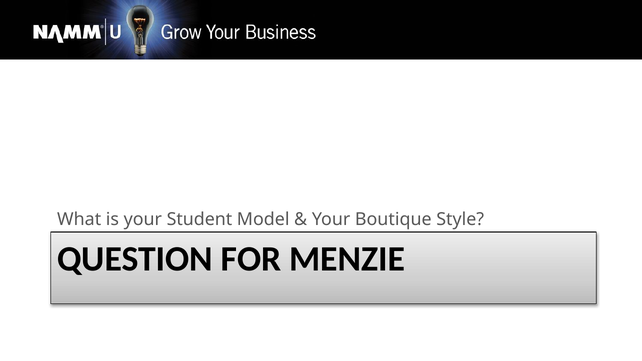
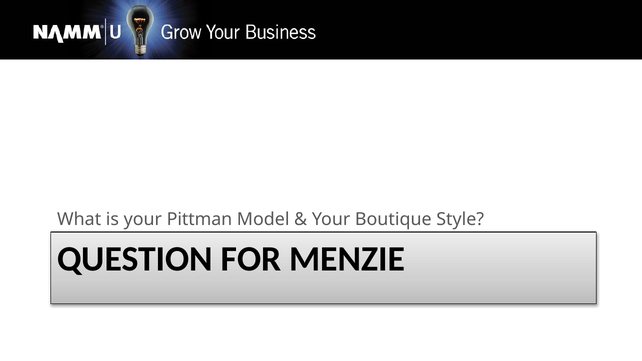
Student: Student -> Pittman (199, 219)
